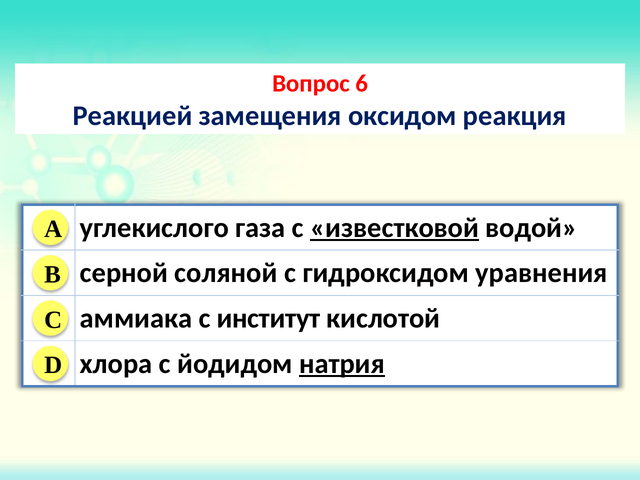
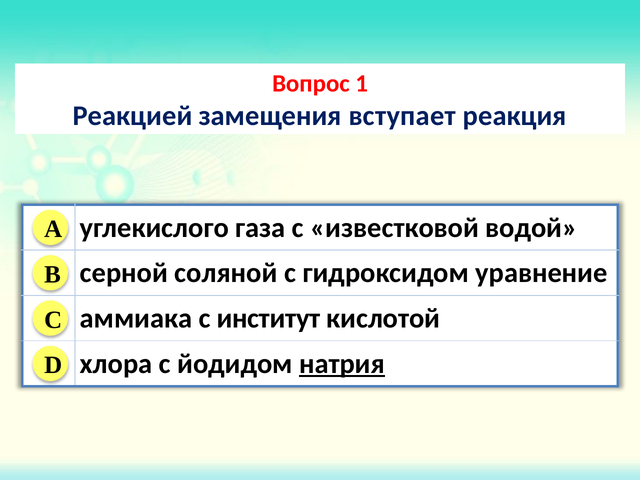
6: 6 -> 1 (362, 83)
оксидом: оксидом -> вступает (402, 116)
известковой underline: present -> none (395, 228)
уравнения: уравнения -> уравнение (541, 273)
